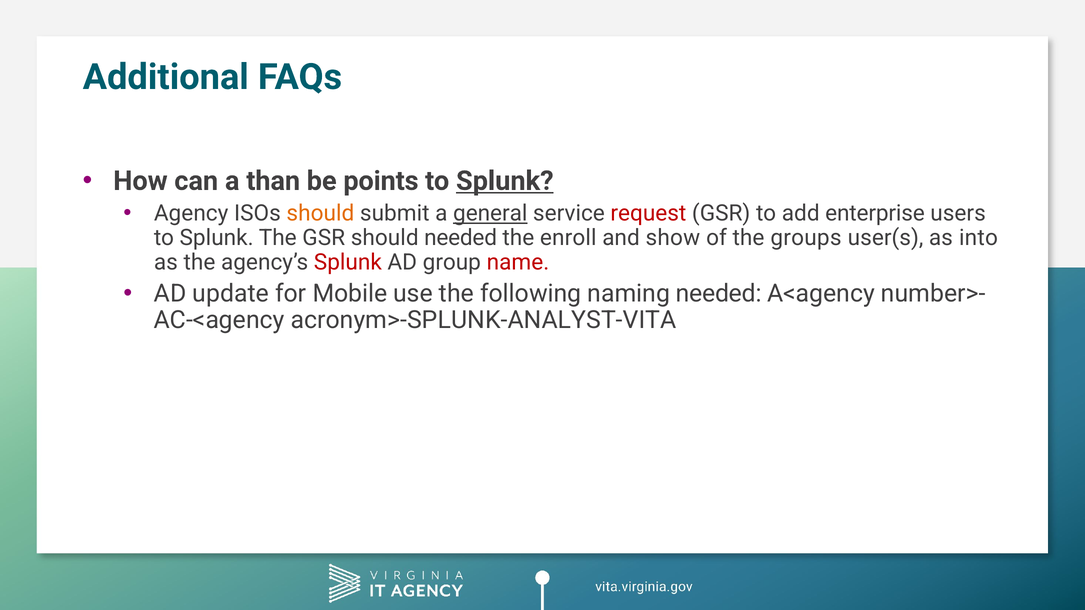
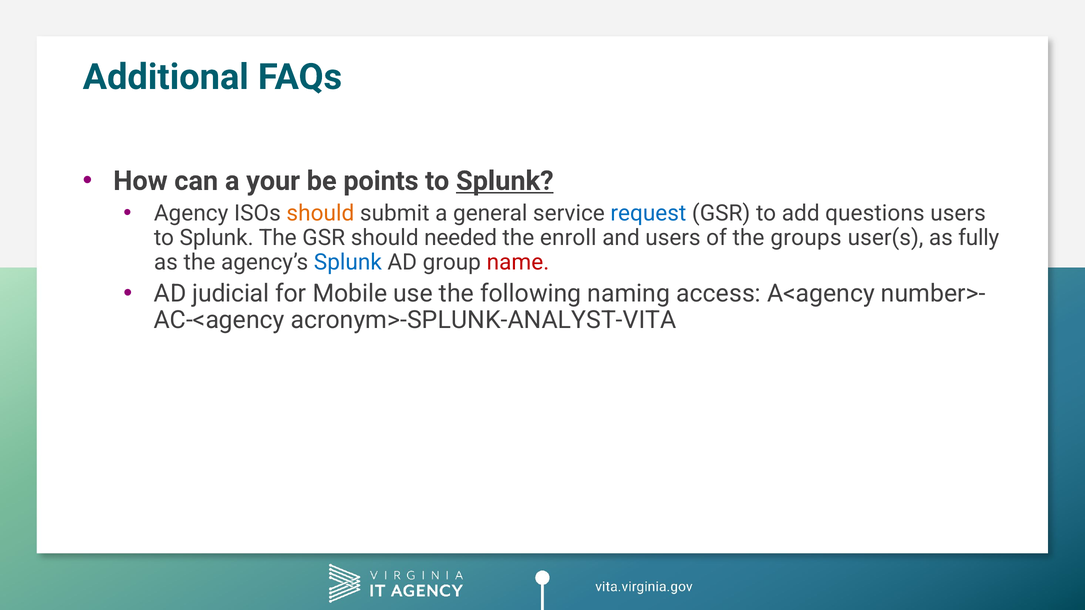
than: than -> your (273, 181)
general underline: present -> none (490, 214)
request colour: red -> blue (648, 214)
enterprise: enterprise -> questions (875, 214)
and show: show -> users (673, 238)
into: into -> fully (979, 238)
Splunk colour: red -> blue (348, 262)
update: update -> judicial (231, 294)
naming needed: needed -> access (719, 294)
